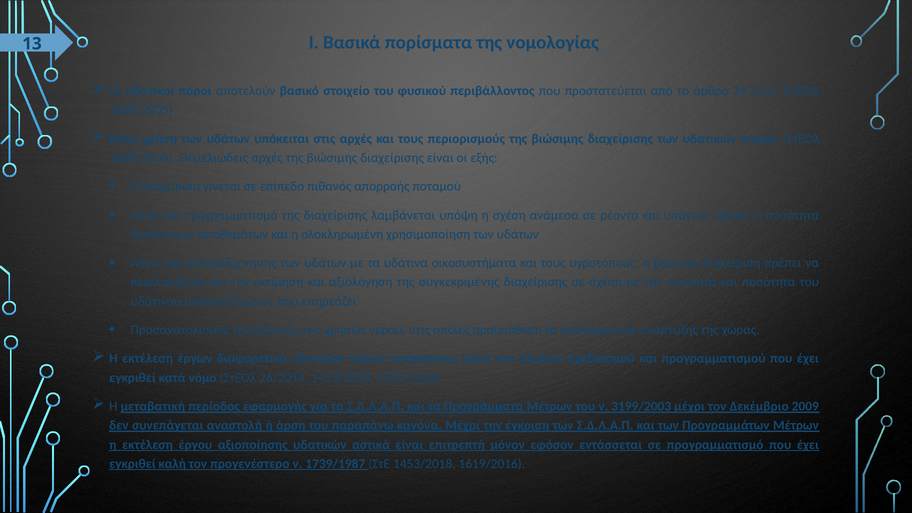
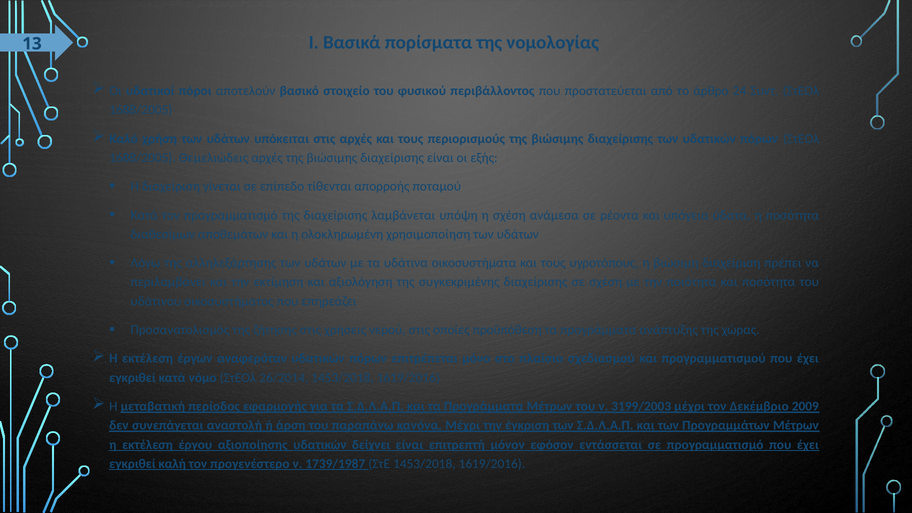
πιθανός: πιθανός -> τίθενται (329, 186)
διαφορετικά: διαφορετικά -> αναφερόταν (252, 359)
αστικά: αστικά -> δείχνει (371, 445)
